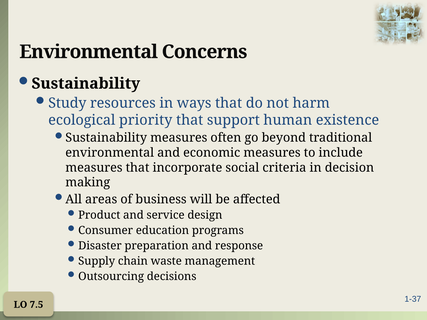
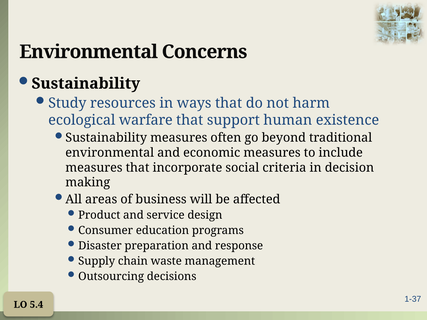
priority: priority -> warfare (146, 120)
7.5: 7.5 -> 5.4 (36, 305)
